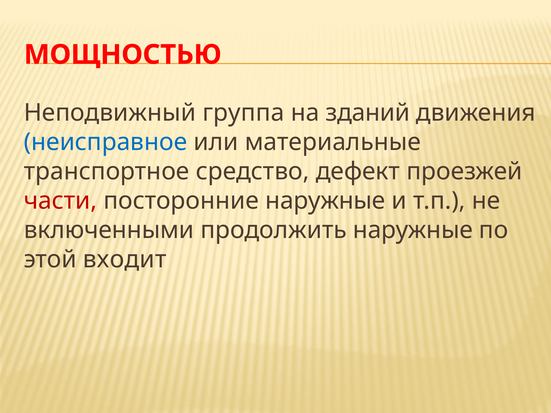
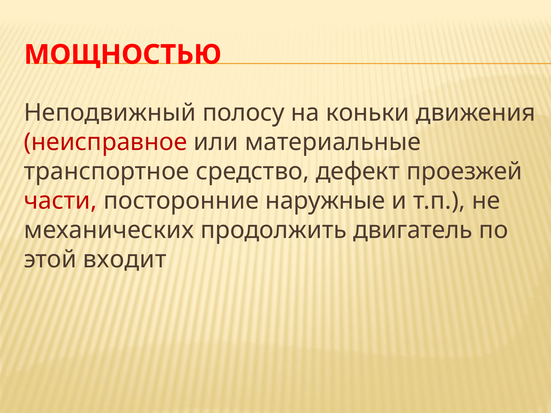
группа: группа -> полосу (243, 113)
зданий: зданий -> коньки (368, 113)
неисправное colour: blue -> red (105, 142)
включенными: включенными -> механических (109, 230)
продолжить наружные: наружные -> двигатель (413, 230)
